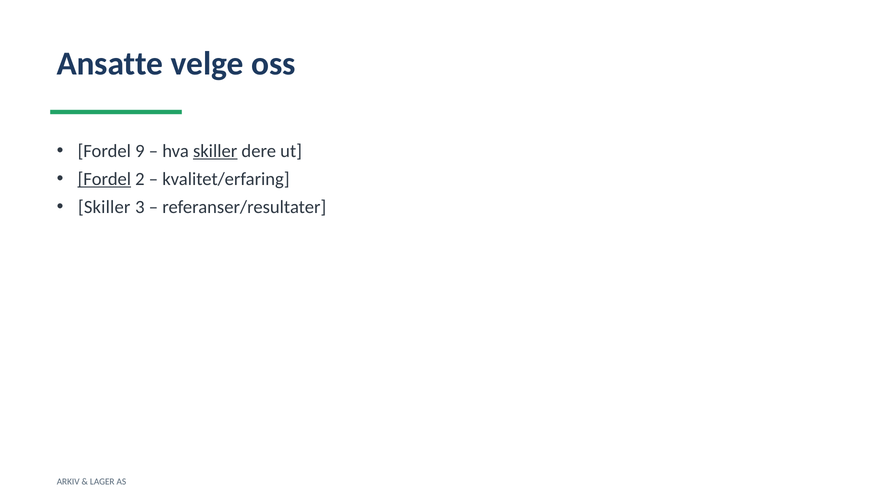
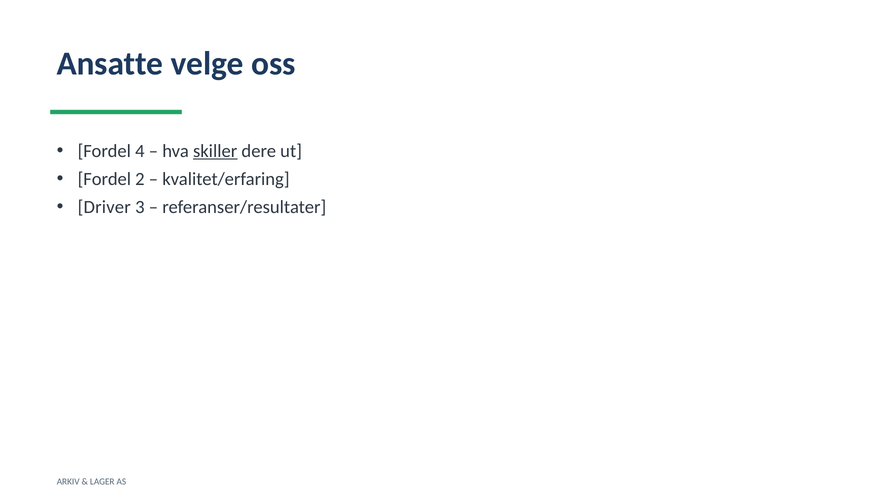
9: 9 -> 4 (140, 151)
Fordel underline: present -> none (104, 179)
Skiller: Skiller -> Driver (104, 207)
